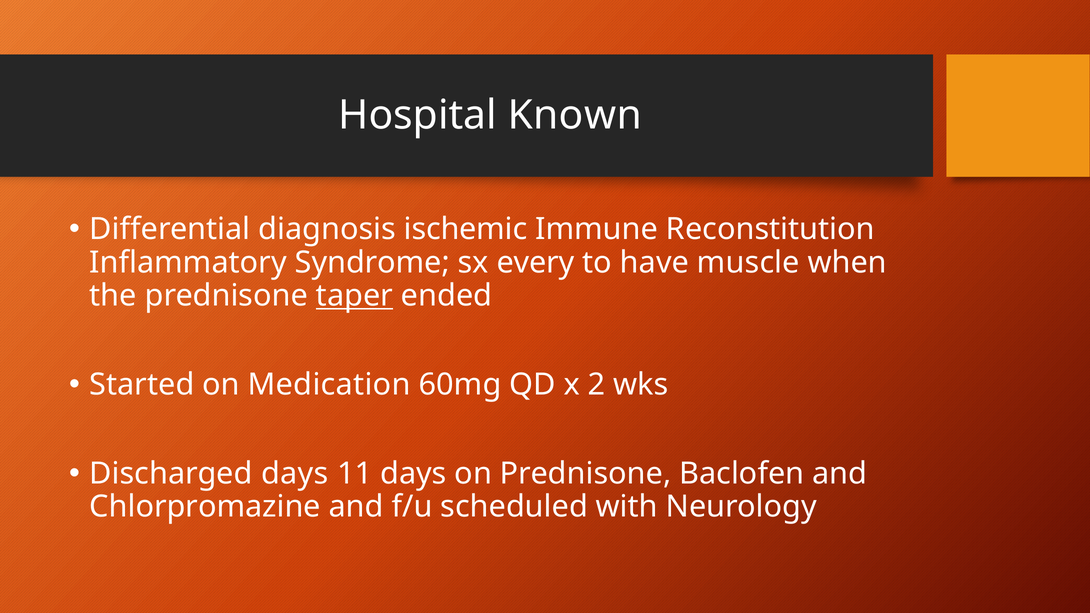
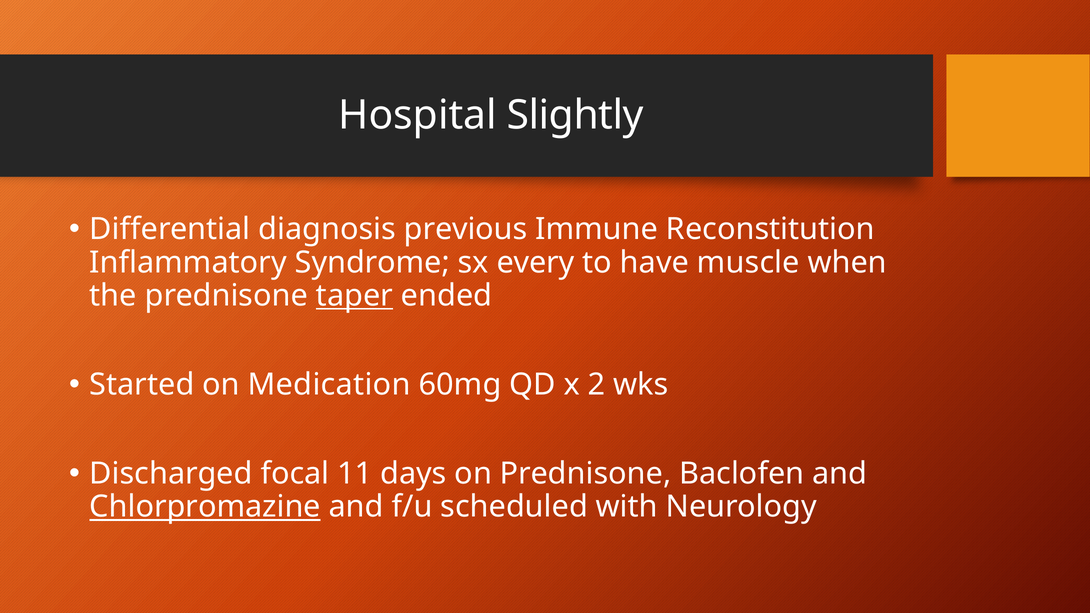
Known: Known -> Slightly (575, 115)
ischemic: ischemic -> previous (466, 229)
Discharged days: days -> focal (295, 474)
Chlorpromazine underline: none -> present (205, 507)
